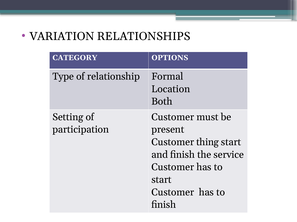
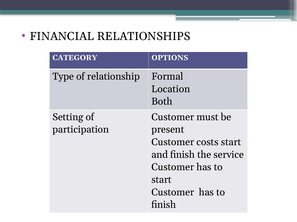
VARIATION: VARIATION -> FINANCIAL (62, 36)
thing: thing -> costs (207, 143)
